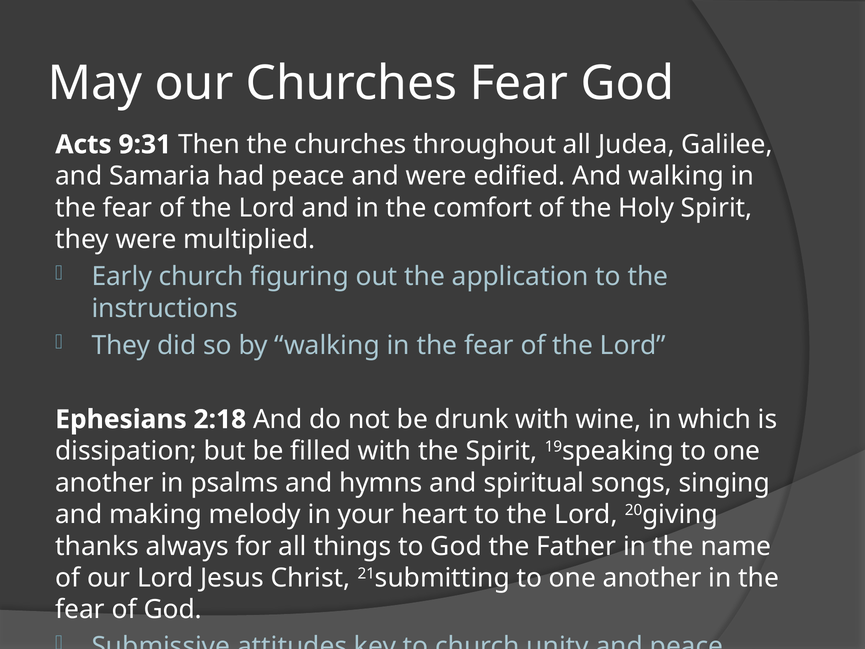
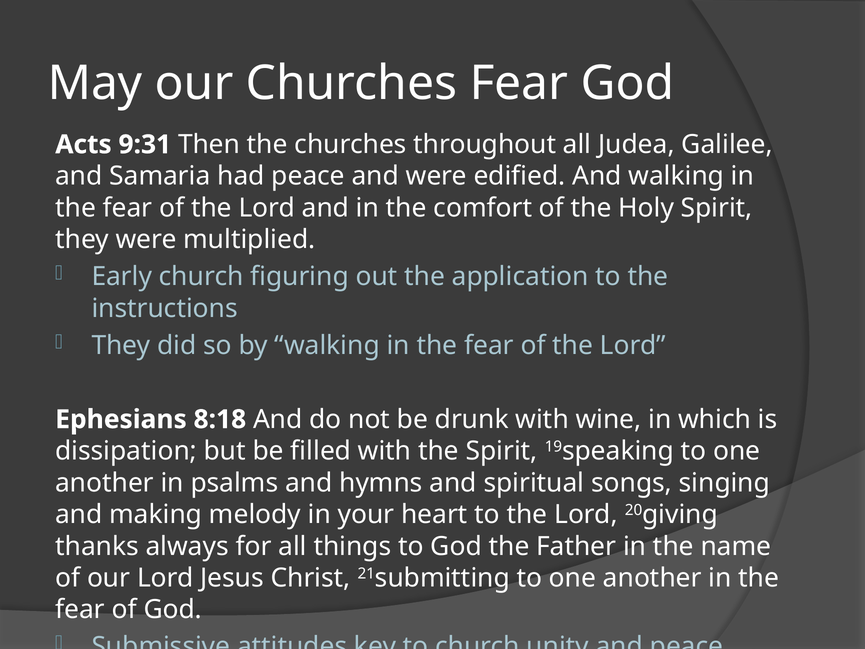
2:18: 2:18 -> 8:18 (220, 419)
